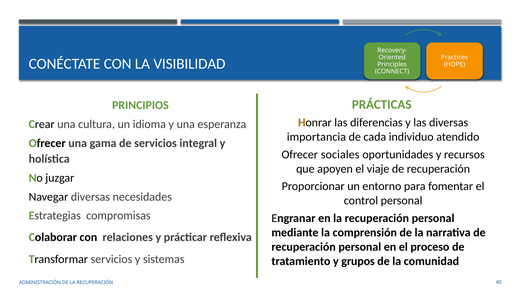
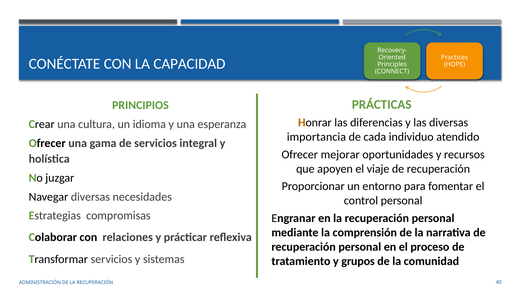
VISIBILIDAD: VISIBILIDAD -> CAPACIDAD (189, 64)
sociales: sociales -> mejorar (340, 154)
